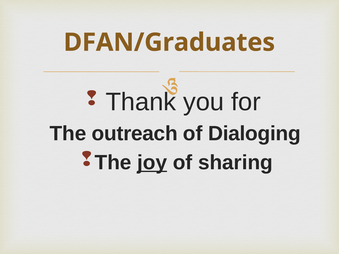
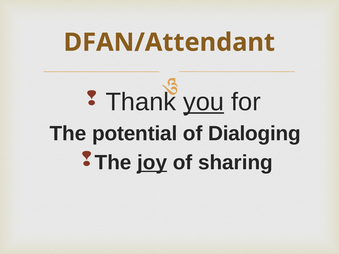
DFAN/Graduates: DFAN/Graduates -> DFAN/Attendant (169, 42)
you underline: none -> present (204, 102)
outreach: outreach -> potential (135, 134)
